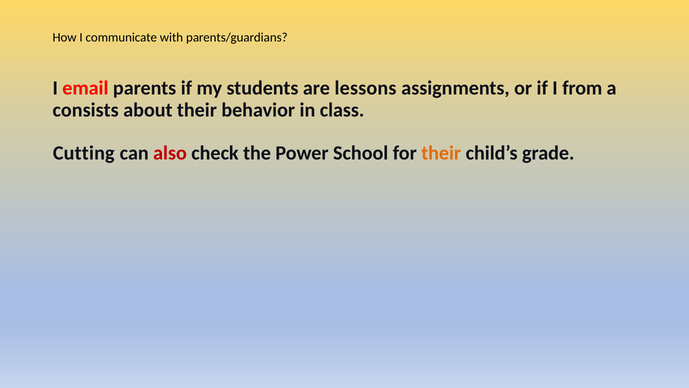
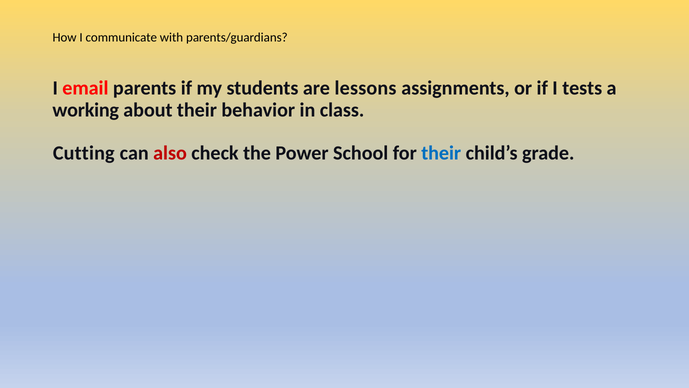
from: from -> tests (582, 88)
consists: consists -> working (86, 110)
their colour: orange -> blue (441, 153)
